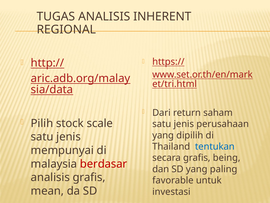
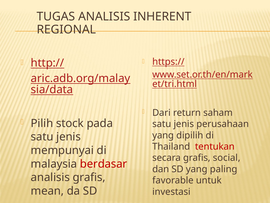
scale: scale -> pada (100, 123)
tentukan colour: blue -> red (215, 146)
being: being -> social (227, 157)
